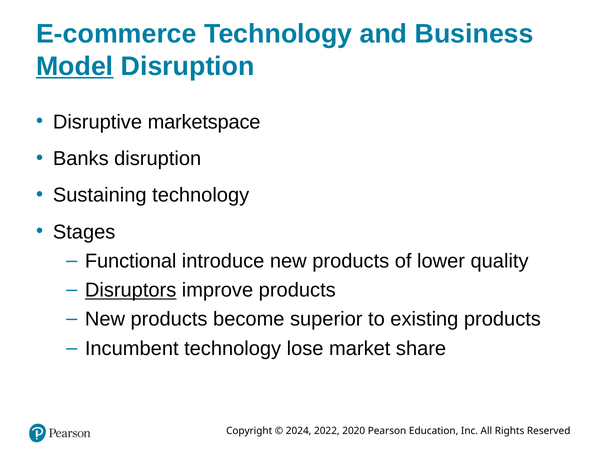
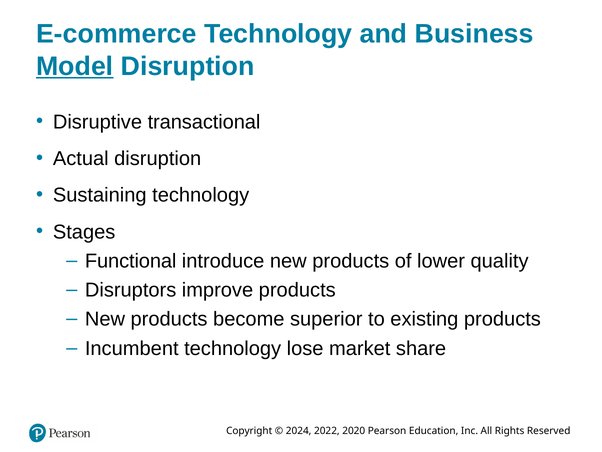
marketspace: marketspace -> transactional (204, 122)
Banks: Banks -> Actual (81, 158)
Disruptors underline: present -> none (131, 290)
